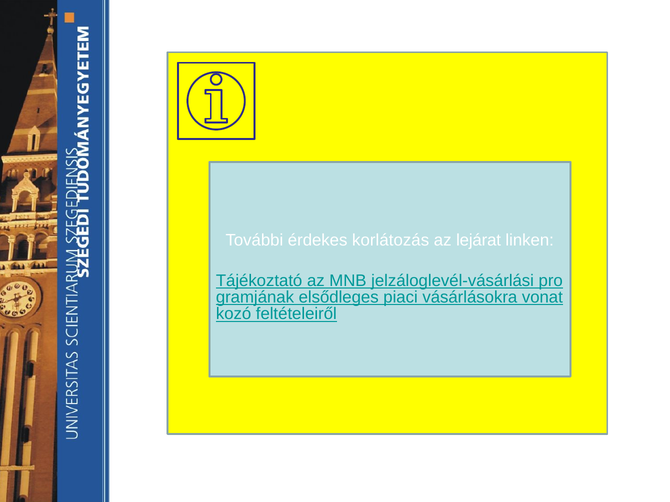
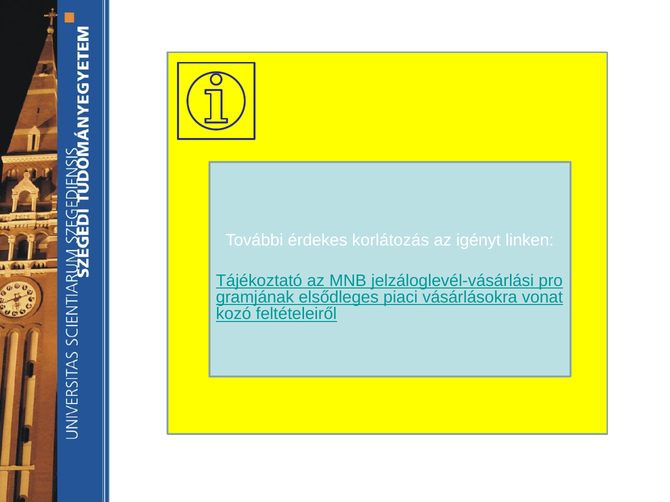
lejárat: lejárat -> igényt (478, 241)
